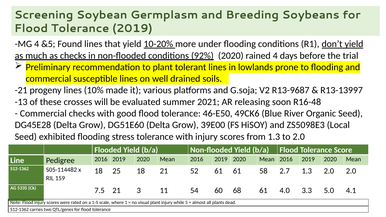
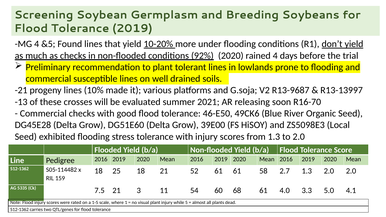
R16-48: R16-48 -> R16-70 (307, 102)
